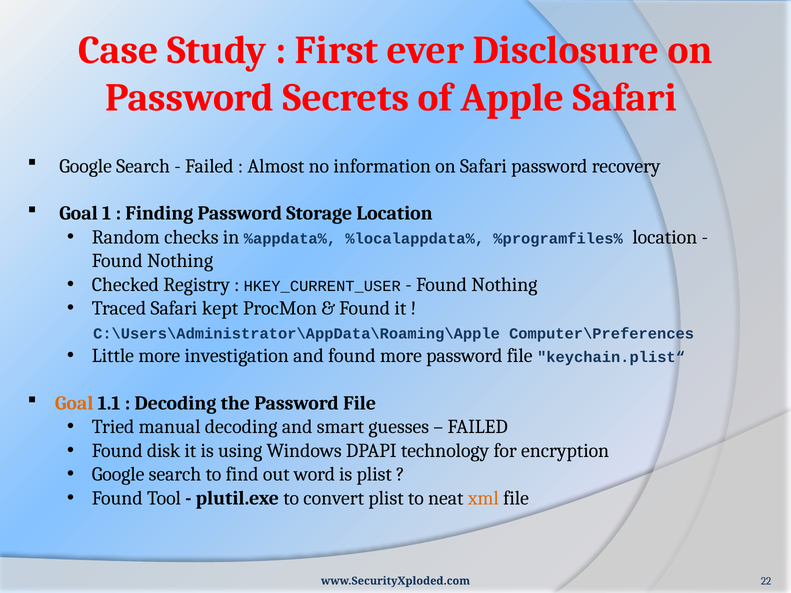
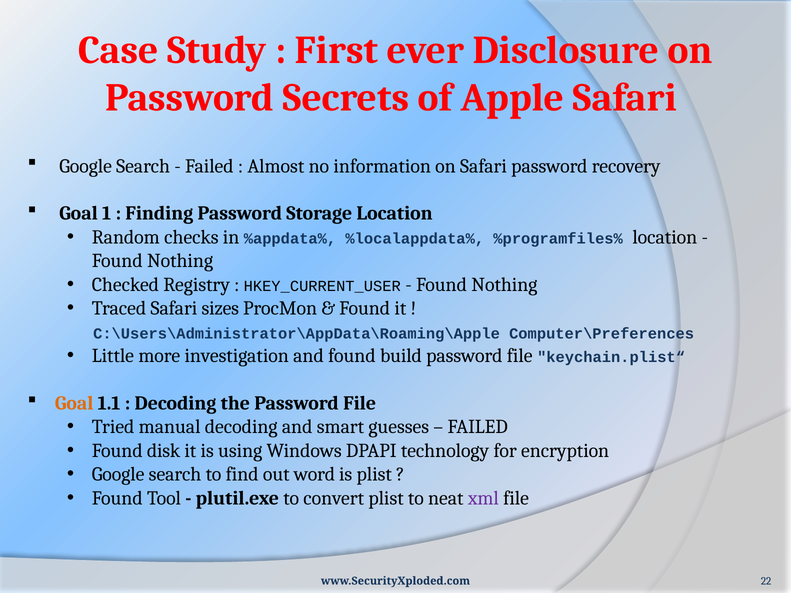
kept: kept -> sizes (220, 308)
found more: more -> build (401, 356)
xml colour: orange -> purple (483, 498)
